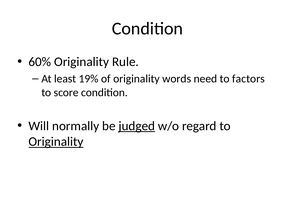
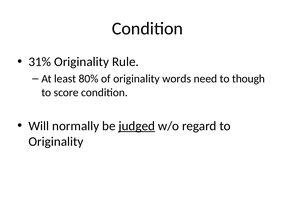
60%: 60% -> 31% (40, 62)
19%: 19% -> 80% (89, 79)
factors: factors -> though (249, 79)
Originality underline: present -> none (56, 142)
